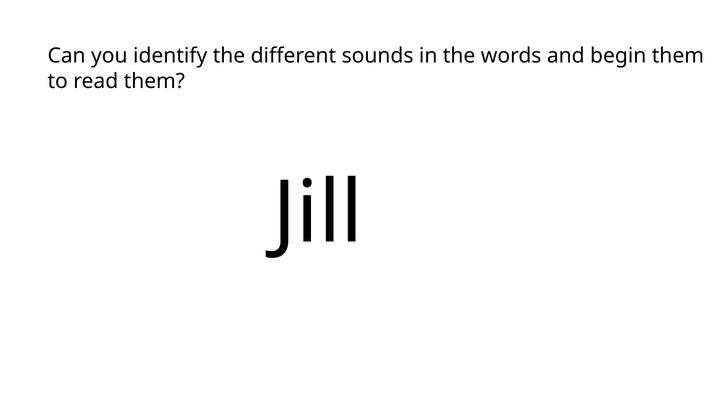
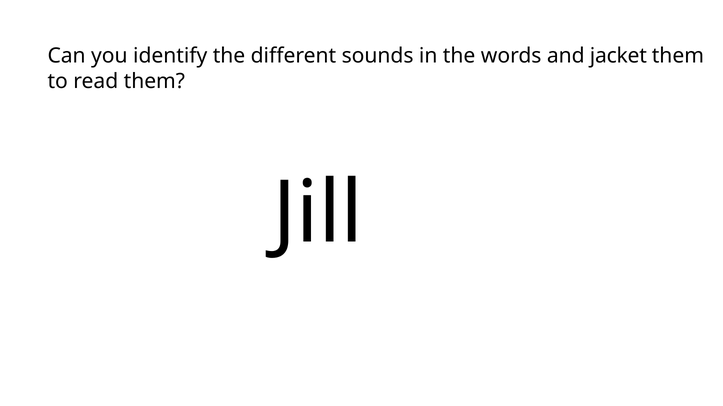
begin: begin -> jacket (618, 56)
